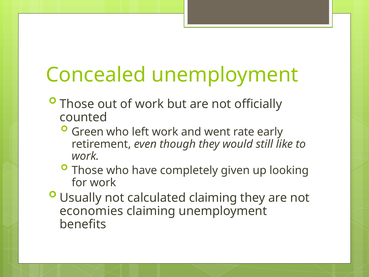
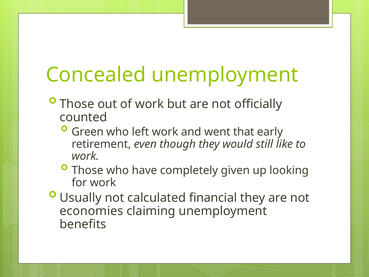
rate: rate -> that (244, 132)
calculated claiming: claiming -> financial (213, 198)
